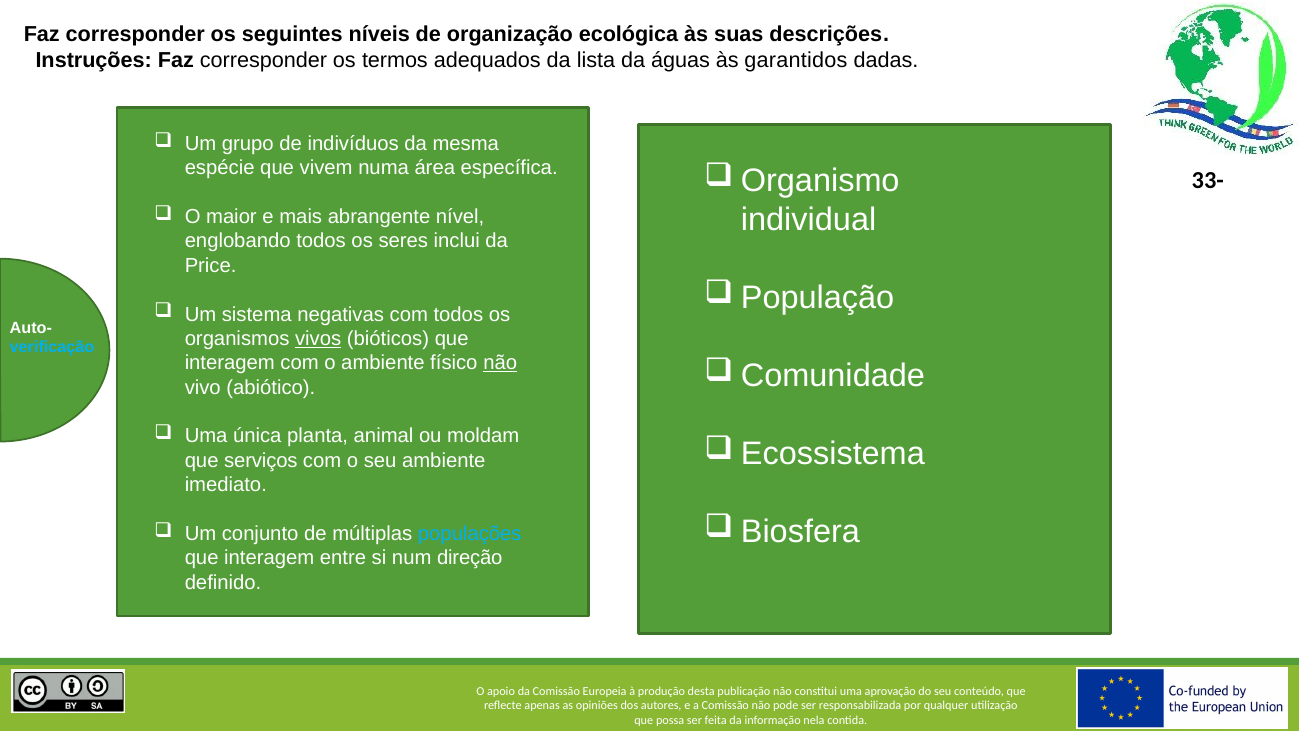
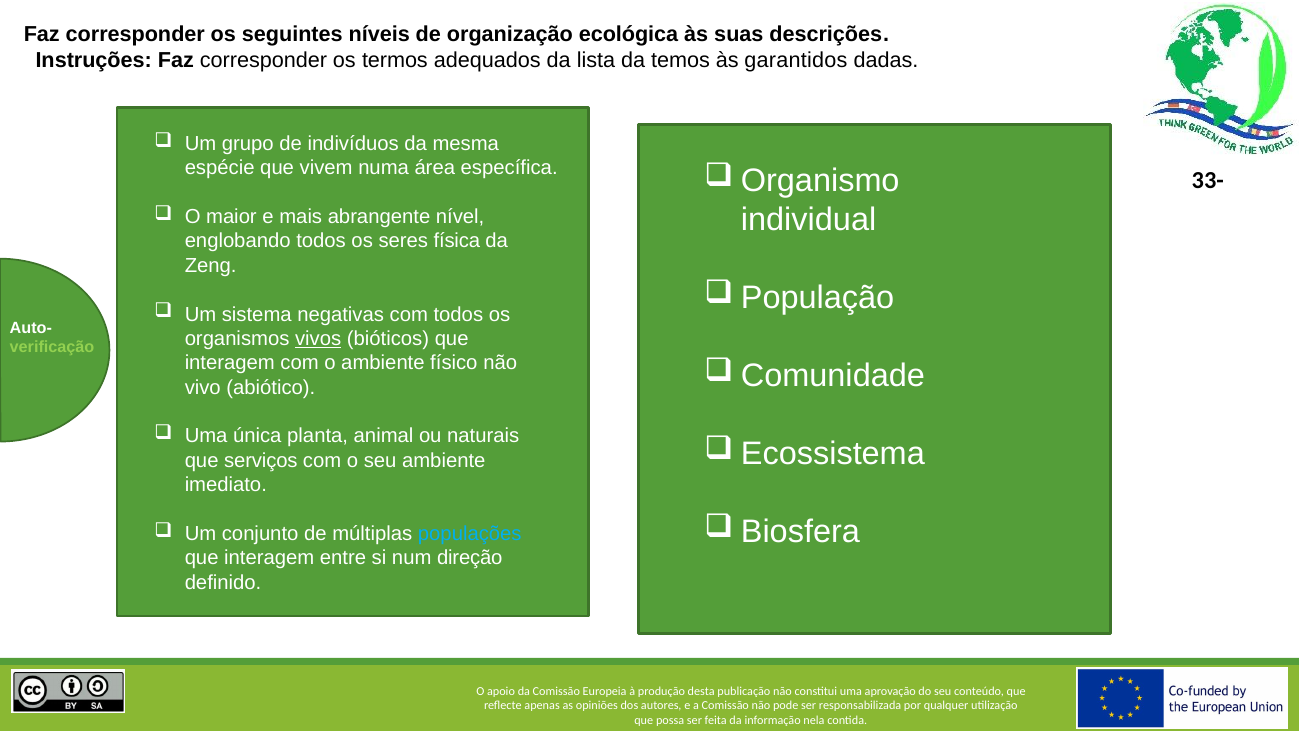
águas: águas -> temos (680, 60)
inclui: inclui -> física (457, 241)
Price: Price -> Zeng (211, 265)
verificação colour: light blue -> light green (52, 347)
não underline: present -> none (500, 363)
moldam: moldam -> naturais (483, 436)
